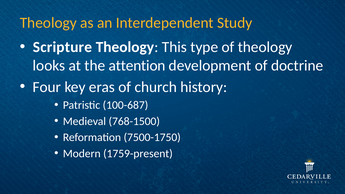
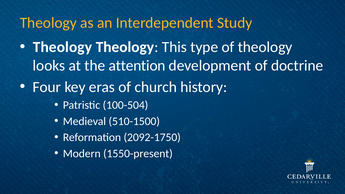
Scripture: Scripture -> Theology (62, 47)
100-687: 100-687 -> 100-504 (125, 105)
768-1500: 768-1500 -> 510-1500 (134, 121)
7500-1750: 7500-1750 -> 2092-1750 (152, 137)
1759-present: 1759-present -> 1550-present (138, 154)
